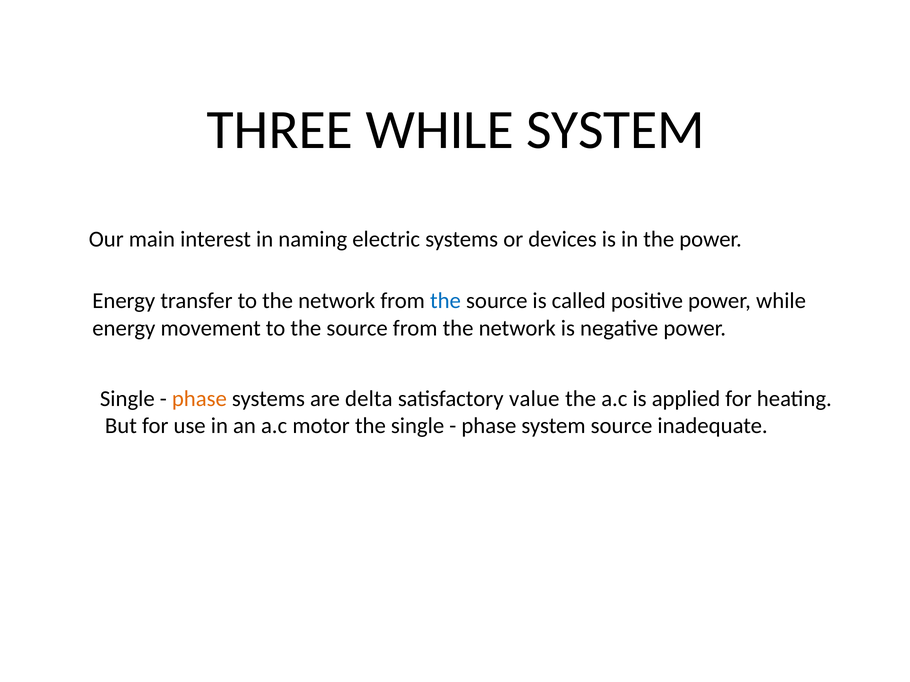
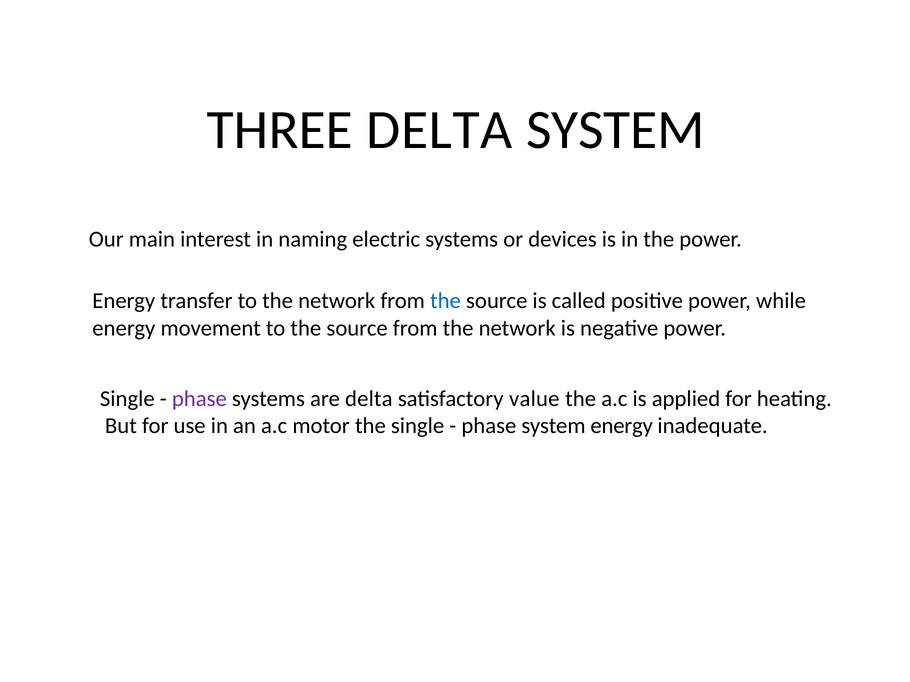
THREE WHILE: WHILE -> DELTA (439, 130)
phase colour: orange -> purple (199, 399)
system source: source -> energy (622, 426)
